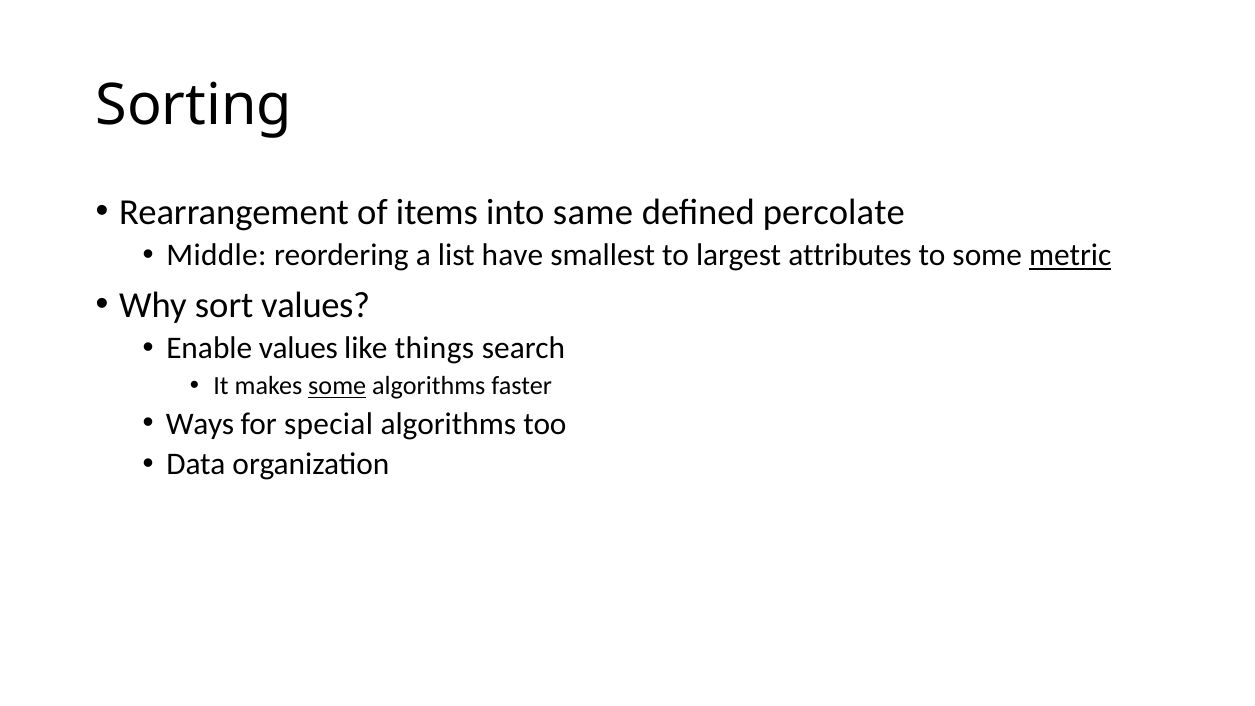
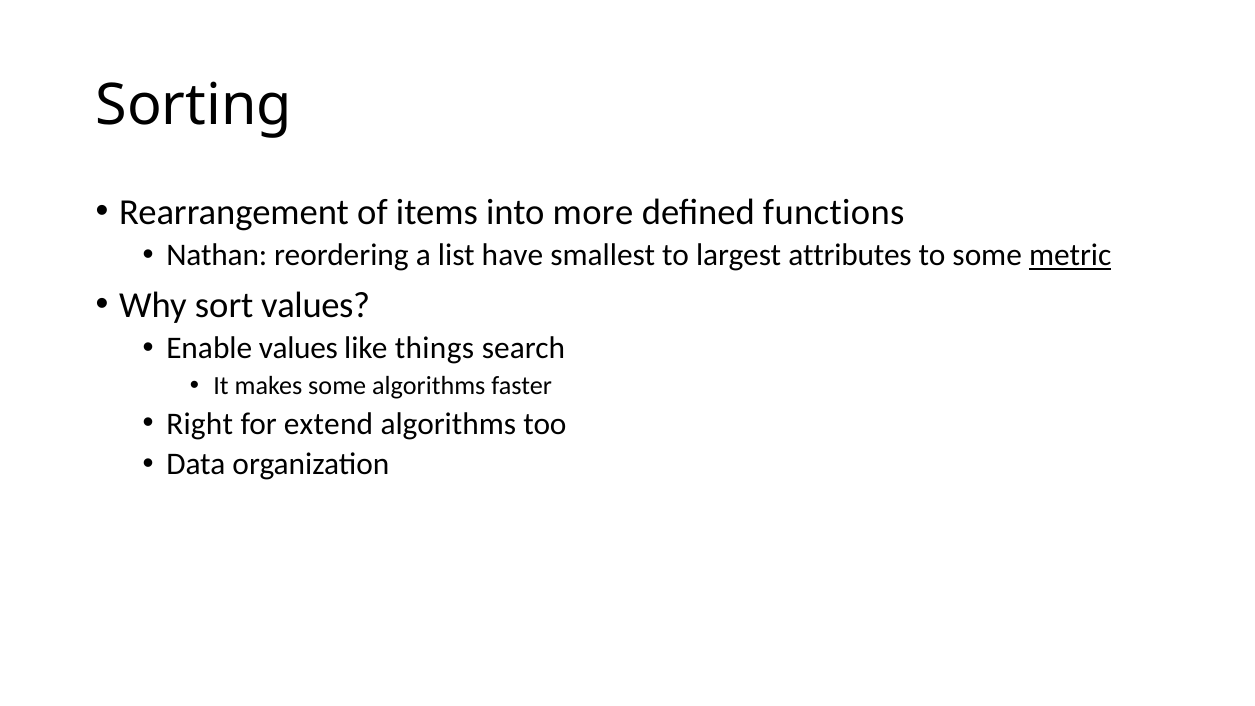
same: same -> more (593, 212)
percolate: percolate -> functions (834, 212)
Middle: Middle -> Nathan (217, 255)
some underline: present -> none (337, 386)
Ways: Ways -> Right (200, 424)
special: special -> extend (329, 424)
